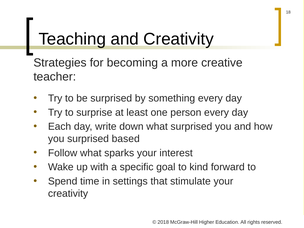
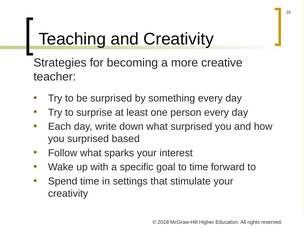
to kind: kind -> time (199, 167)
